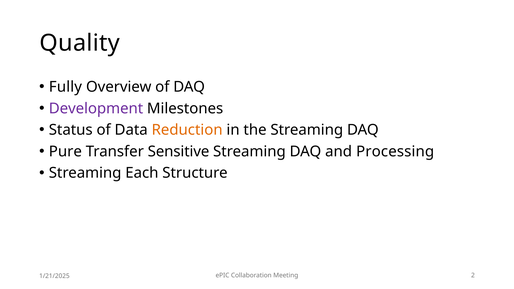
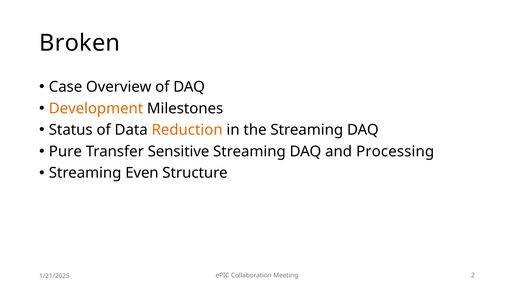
Quality: Quality -> Broken (80, 43)
Fully: Fully -> Case (66, 87)
Development colour: purple -> orange (96, 108)
Each: Each -> Even (142, 173)
